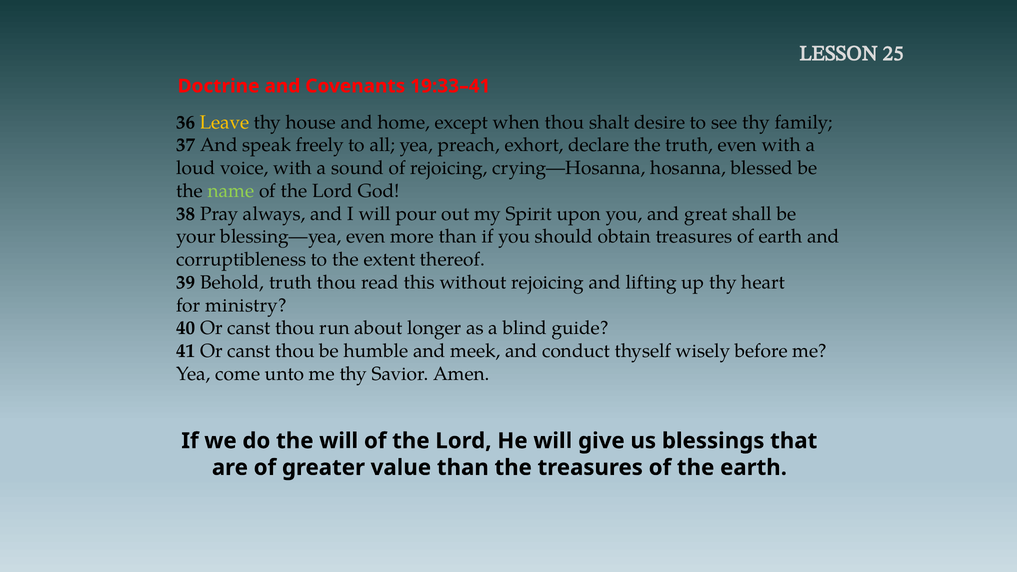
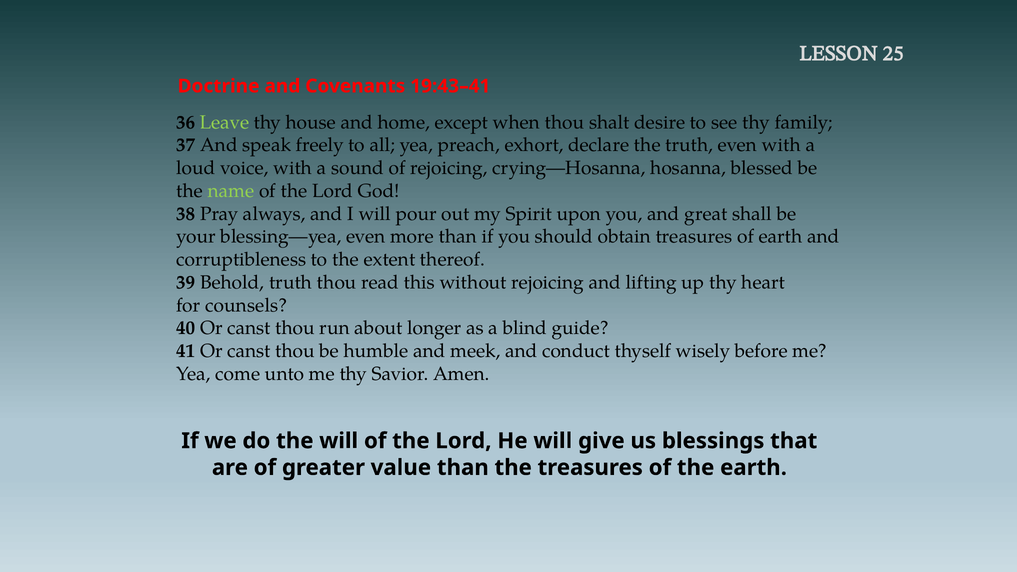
19:33–41: 19:33–41 -> 19:43–41 (450, 86)
Leave colour: yellow -> light green (225, 122)
ministry: ministry -> counsels (246, 305)
